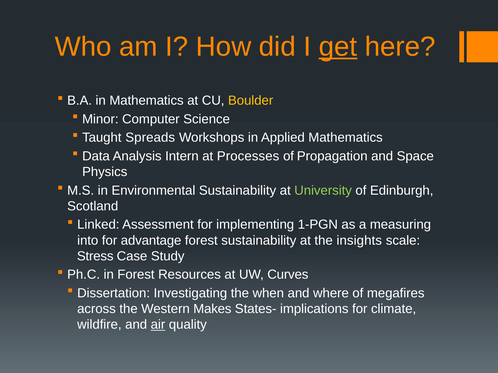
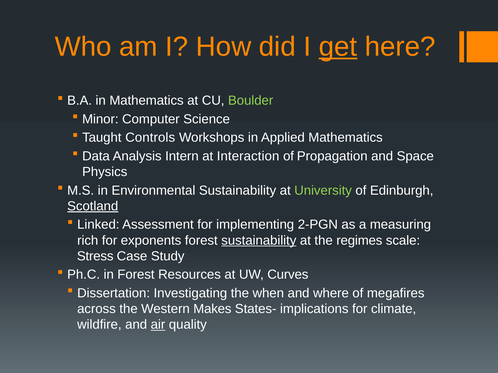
Boulder colour: yellow -> light green (251, 101)
Spreads: Spreads -> Controls (150, 138)
Processes: Processes -> Interaction (248, 156)
Scotland underline: none -> present (93, 206)
1-PGN: 1-PGN -> 2-PGN (318, 225)
into: into -> rich (88, 241)
advantage: advantage -> exponents (151, 241)
sustainability underline: none -> present (259, 241)
insights: insights -> regimes (359, 241)
